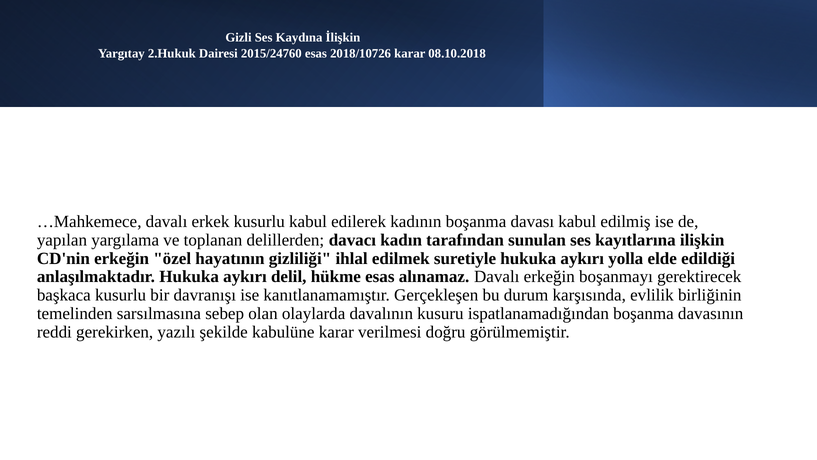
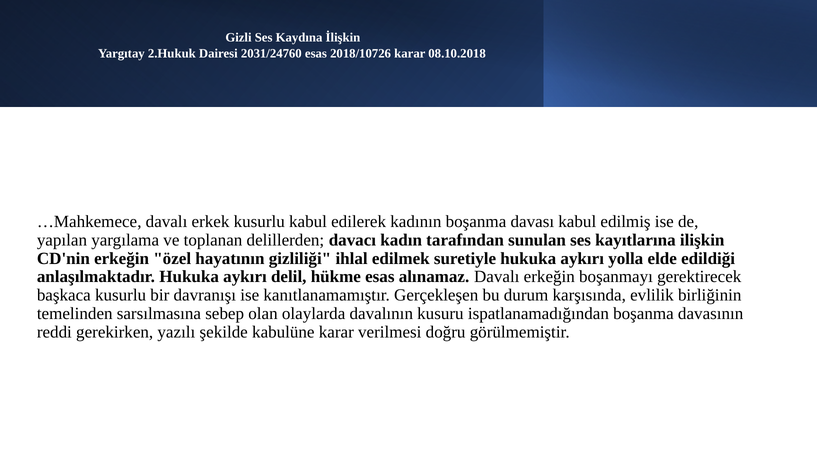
2015/24760: 2015/24760 -> 2031/24760 (271, 53)
